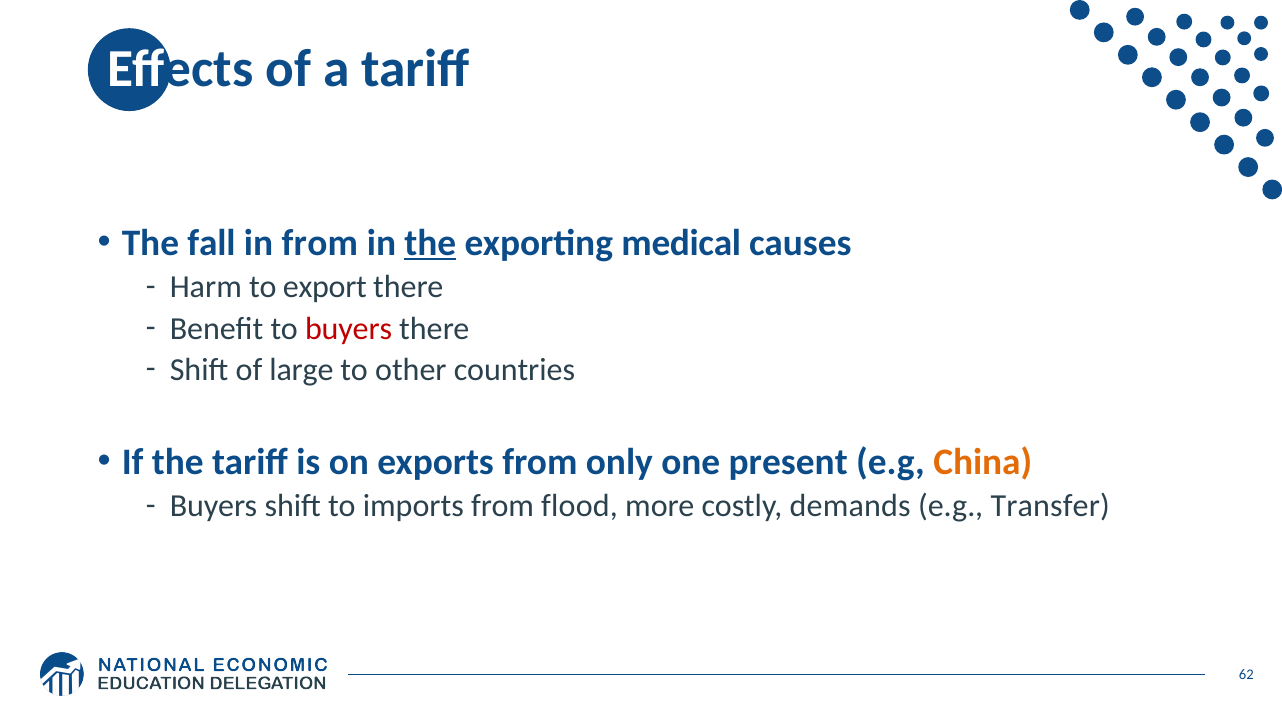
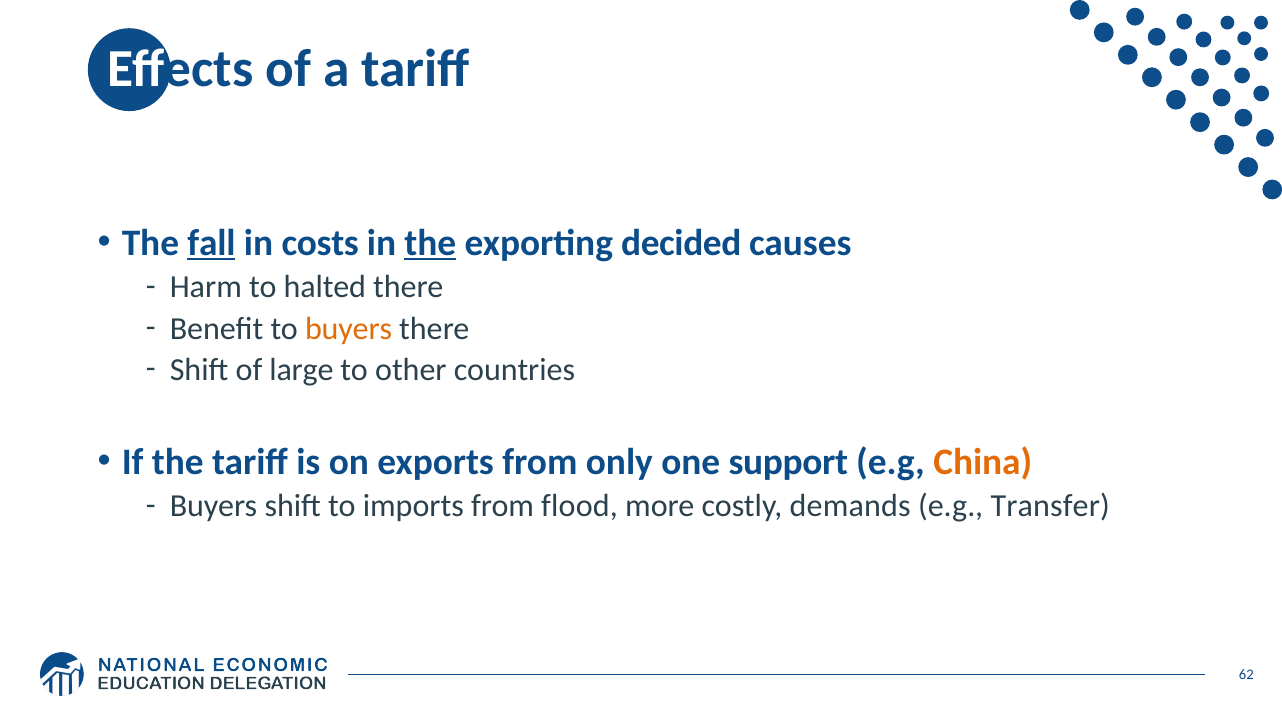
fall underline: none -> present (212, 243)
in from: from -> costs (320, 243)
medical: medical -> decided (681, 243)
export: export -> halted (325, 287)
buyers colour: red -> orange (349, 328)
present: present -> support (788, 462)
